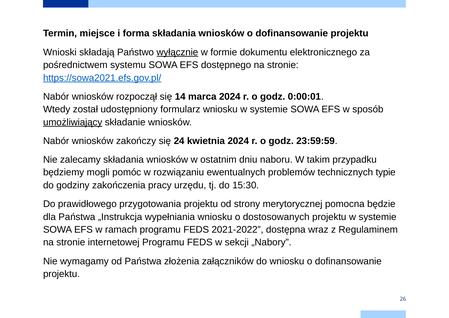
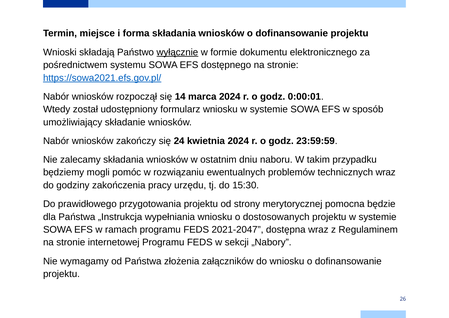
umożliwiający underline: present -> none (73, 122)
technicznych typie: typie -> wraz (386, 172)
2021-2022: 2021-2022 -> 2021-2047 (238, 229)
